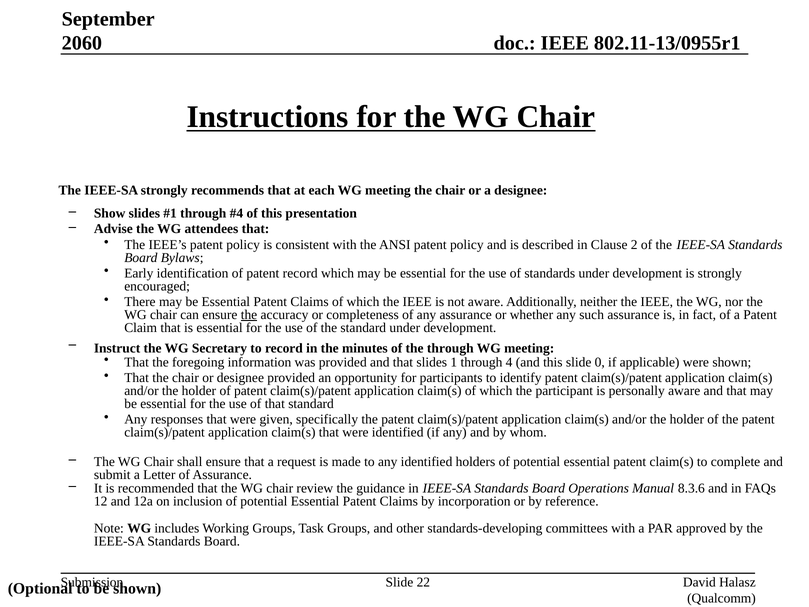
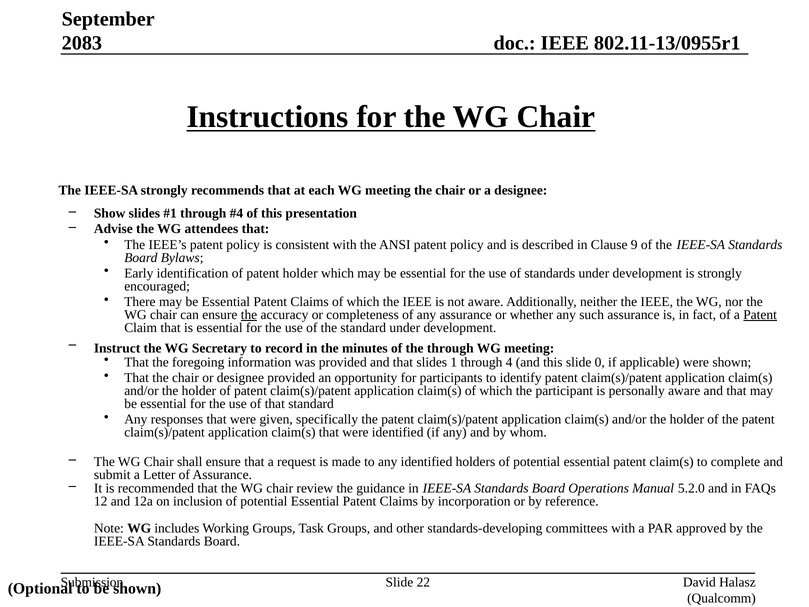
2060: 2060 -> 2083 (82, 43)
2: 2 -> 9 (634, 245)
patent record: record -> holder (300, 273)
Patent underline: none -> present (760, 315)
8.3.6: 8.3.6 -> 5.2.0 (691, 488)
